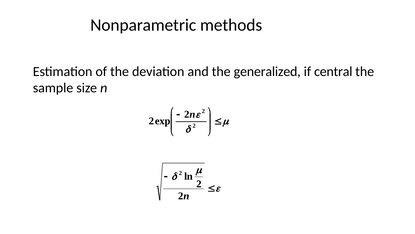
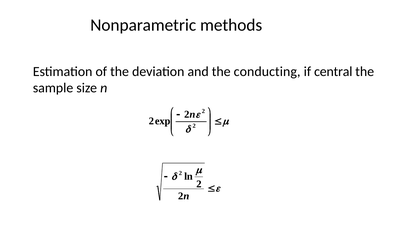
generalized: generalized -> conducting (267, 71)
